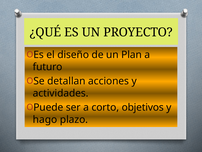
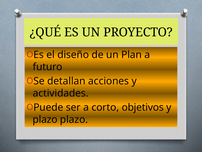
hago: hago -> plazo (45, 119)
